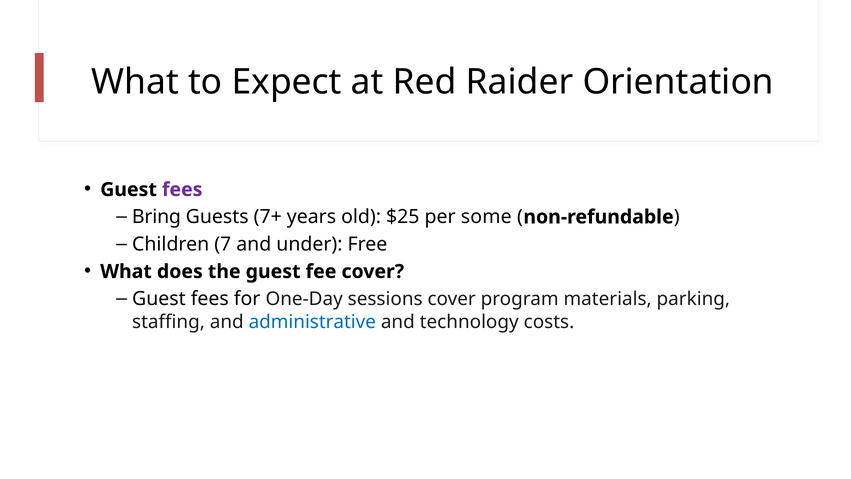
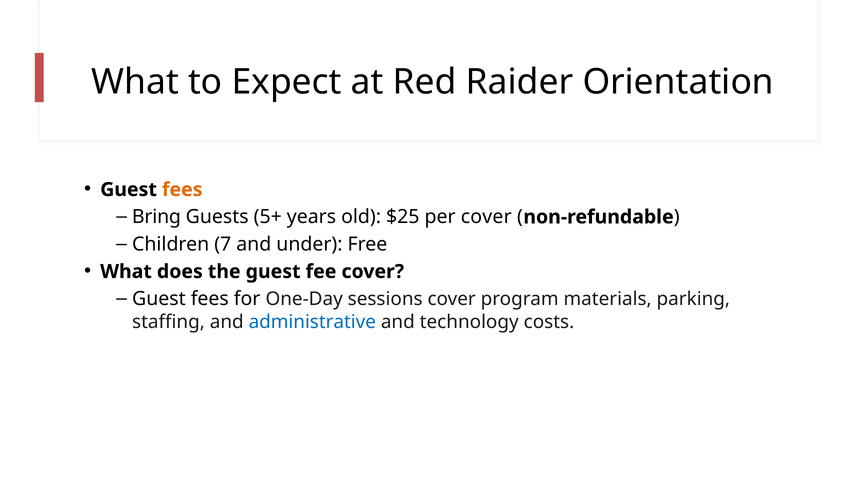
fees colour: purple -> orange (182, 189)
7+: 7+ -> 5+ (268, 217)
per some: some -> cover (486, 217)
